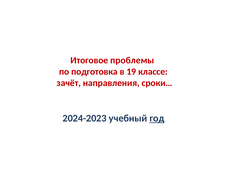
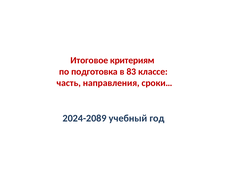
проблемы: проблемы -> критериям (132, 60)
19: 19 -> 83 (131, 72)
зачёт: зачёт -> часть (69, 83)
2024-2023: 2024-2023 -> 2024-2089 (85, 118)
год underline: present -> none (157, 118)
